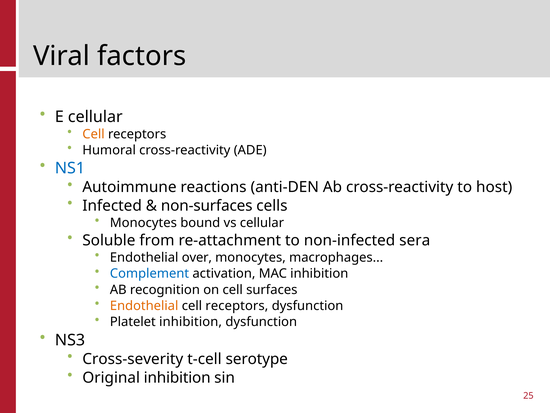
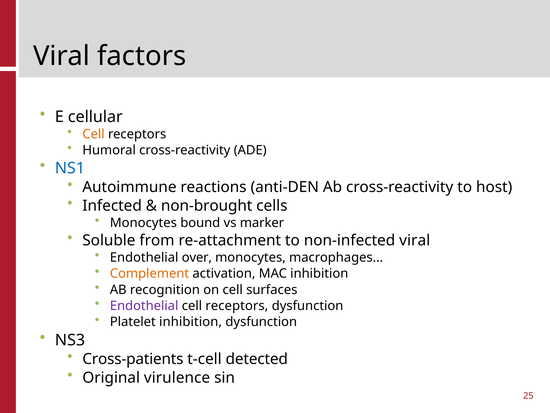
non-surfaces: non-surfaces -> non-brought (207, 206)
vs cellular: cellular -> marker (262, 223)
non-infected sera: sera -> viral (415, 240)
Complement colour: blue -> orange (149, 273)
Endothelial colour: orange -> purple (144, 306)
Cross-severity: Cross-severity -> Cross-patients (133, 359)
serotype: serotype -> detected (257, 359)
Original inhibition: inhibition -> virulence (177, 377)
